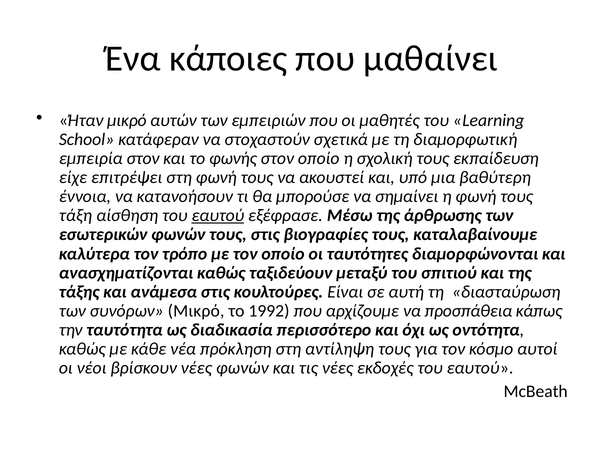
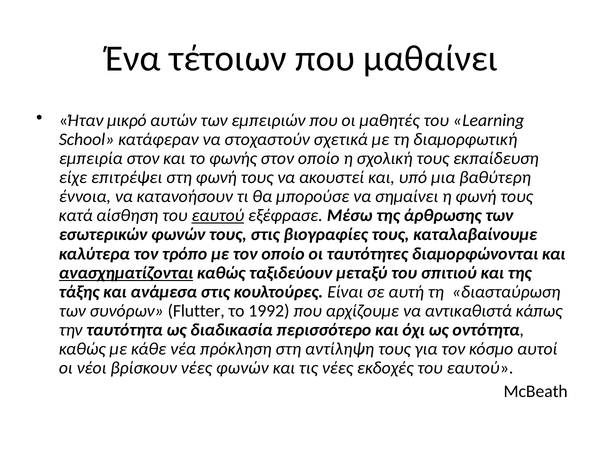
κάποιες: κάποιες -> τέτοιων (228, 58)
τάξη: τάξη -> κατά (76, 216)
ανασχηματίζονται underline: none -> present (126, 273)
συνόρων Μικρό: Μικρό -> Flutter (196, 311)
προσπάθεια: προσπάθεια -> αντικαθιστά (468, 311)
